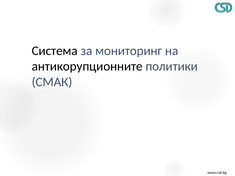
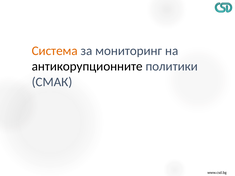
Система colour: black -> orange (55, 51)
